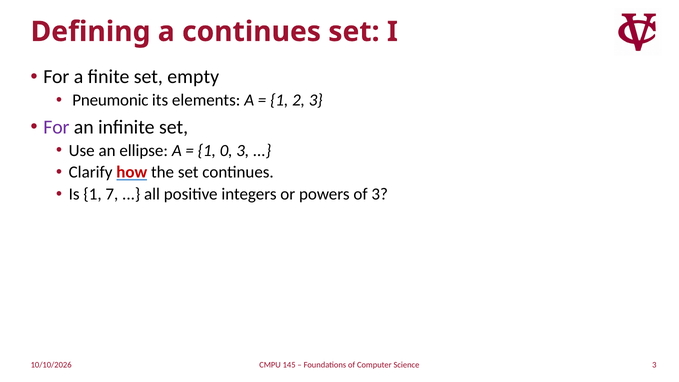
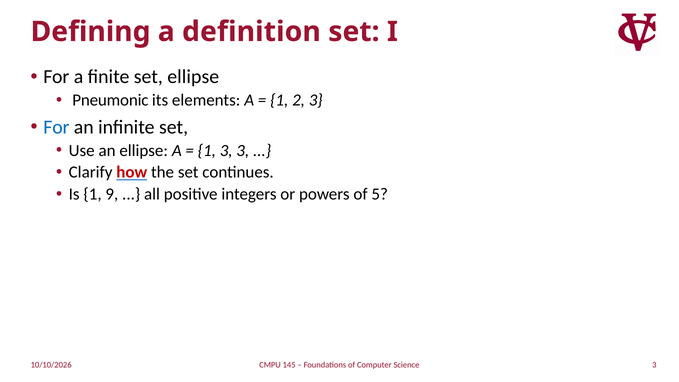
a continues: continues -> definition (251, 32)
set empty: empty -> ellipse (193, 77)
For colour: purple -> blue (56, 127)
1 0: 0 -> 3 (226, 150)
7: 7 -> 9 (112, 194)
of 3: 3 -> 5 (380, 194)
